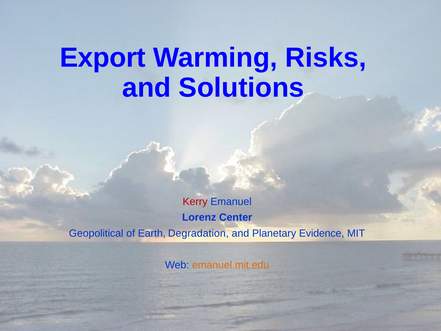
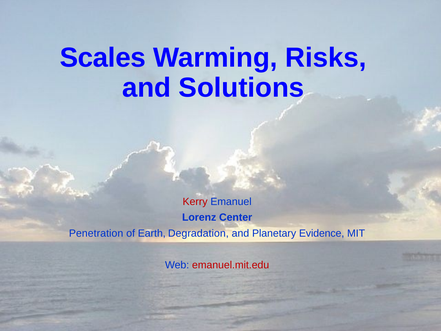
Export: Export -> Scales (103, 58)
Geopolitical: Geopolitical -> Penetration (96, 233)
emanuel.mit.edu colour: orange -> red (231, 265)
